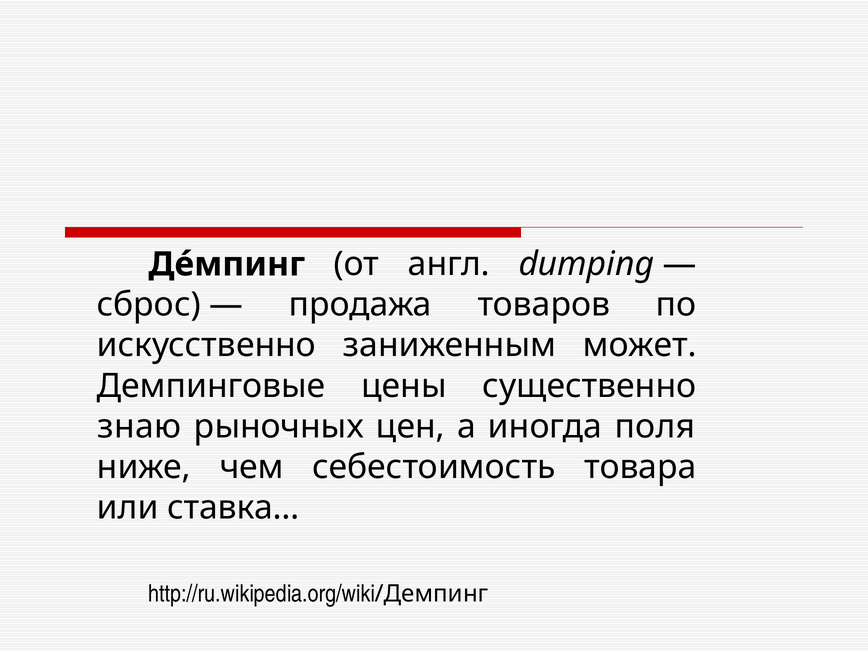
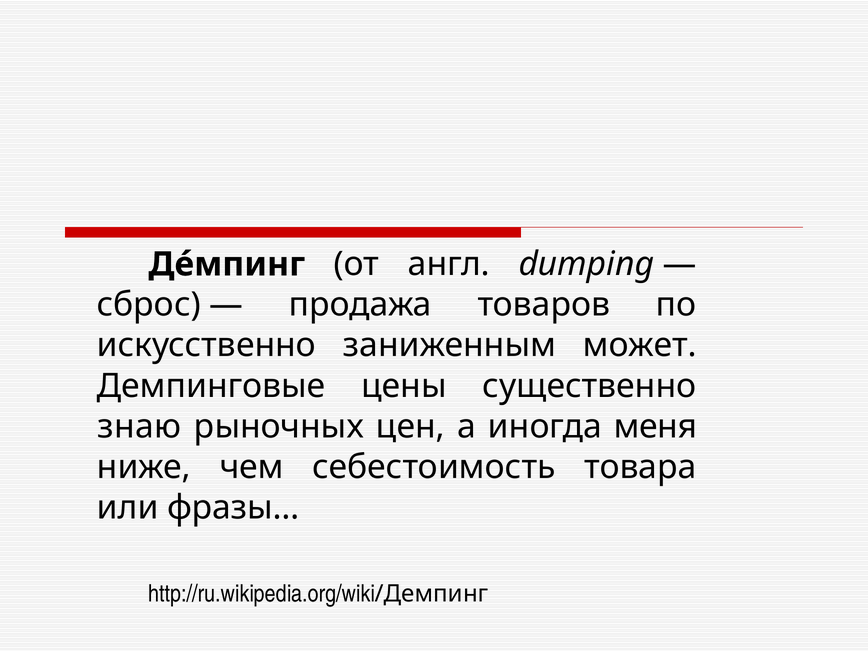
поля: поля -> меня (655, 426)
ставка…: ставка… -> фразы… (233, 507)
